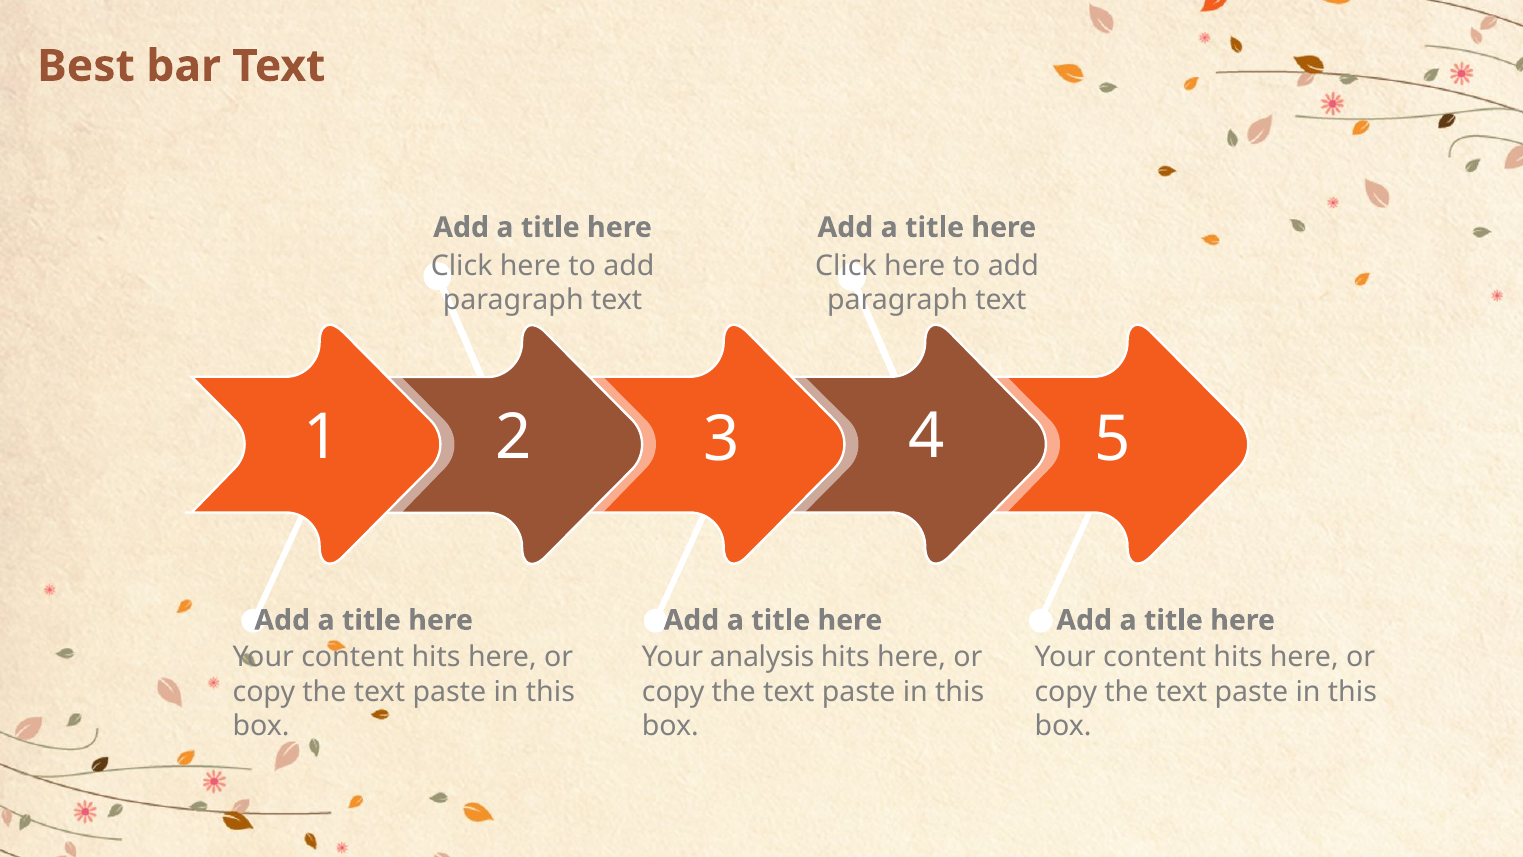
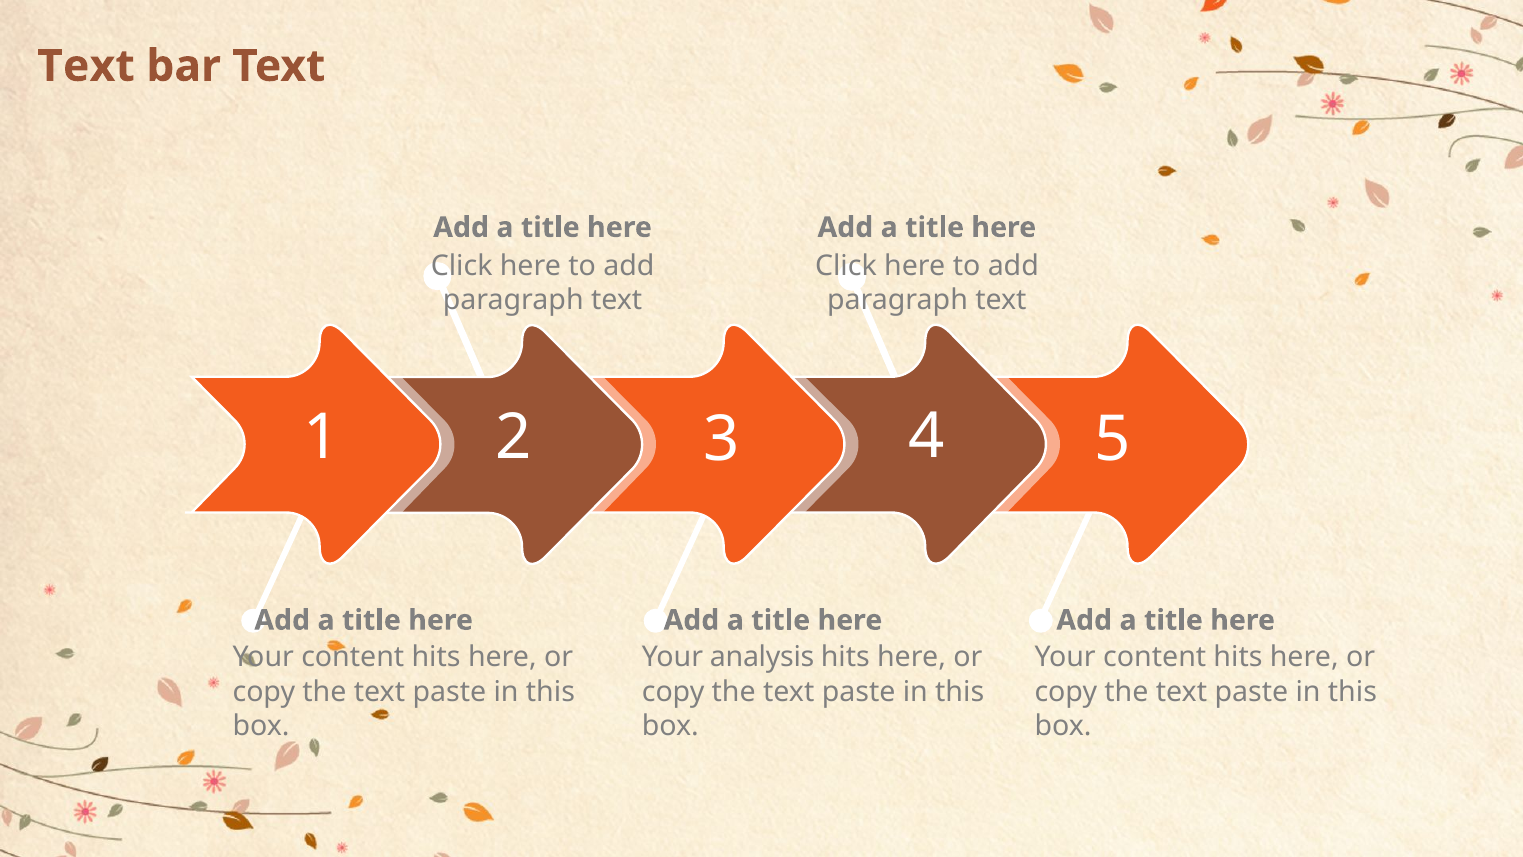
Best: Best -> Text (86, 66)
